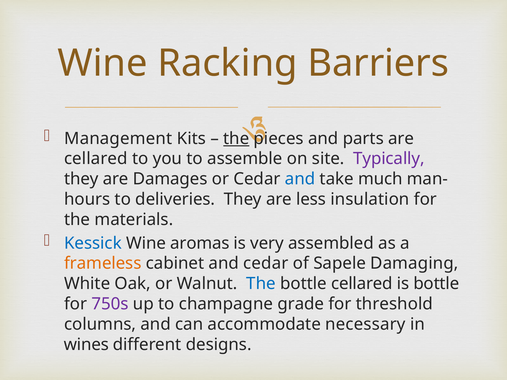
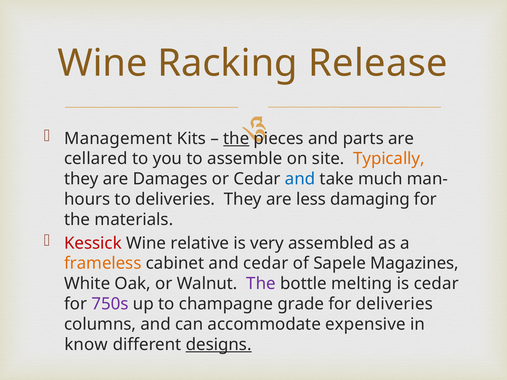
Barriers: Barriers -> Release (378, 63)
Typically colour: purple -> orange (389, 159)
insulation: insulation -> damaging (370, 199)
Kessick colour: blue -> red (93, 243)
aromas: aromas -> relative (200, 243)
Damaging: Damaging -> Magazines (414, 264)
The colour: blue -> purple (261, 284)
bottle cellared: cellared -> melting (362, 284)
is bottle: bottle -> cedar (436, 284)
for threshold: threshold -> deliveries (394, 304)
necessary: necessary -> expensive (365, 324)
wines: wines -> know (86, 345)
designs underline: none -> present (219, 345)
